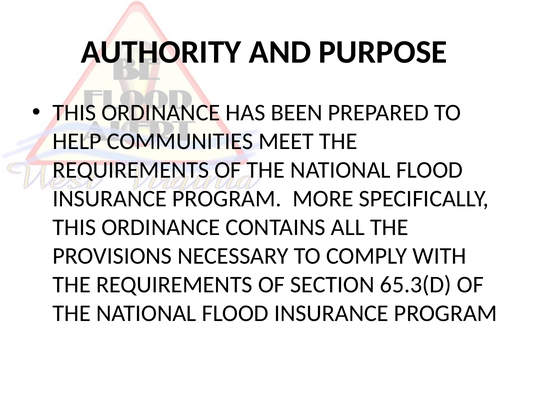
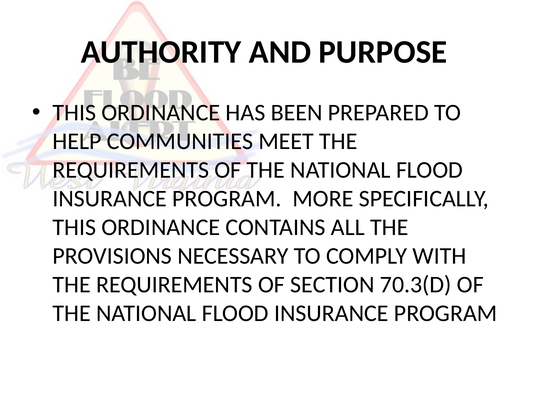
65.3(D: 65.3(D -> 70.3(D (416, 285)
